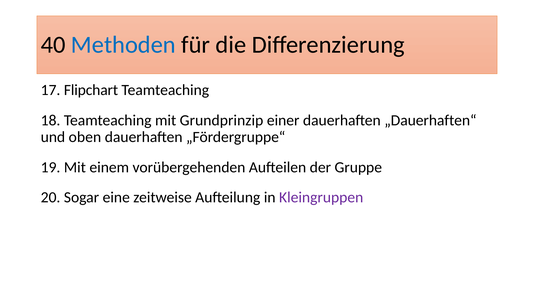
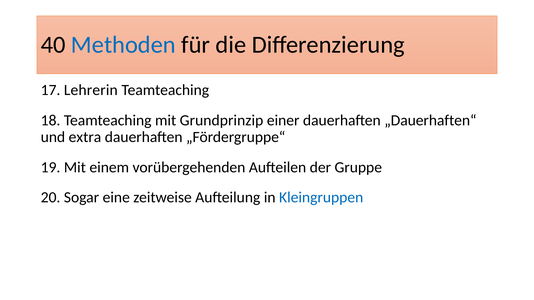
Flipchart: Flipchart -> Lehrerin (91, 90)
oben: oben -> extra (85, 137)
Kleingruppen colour: purple -> blue (321, 198)
